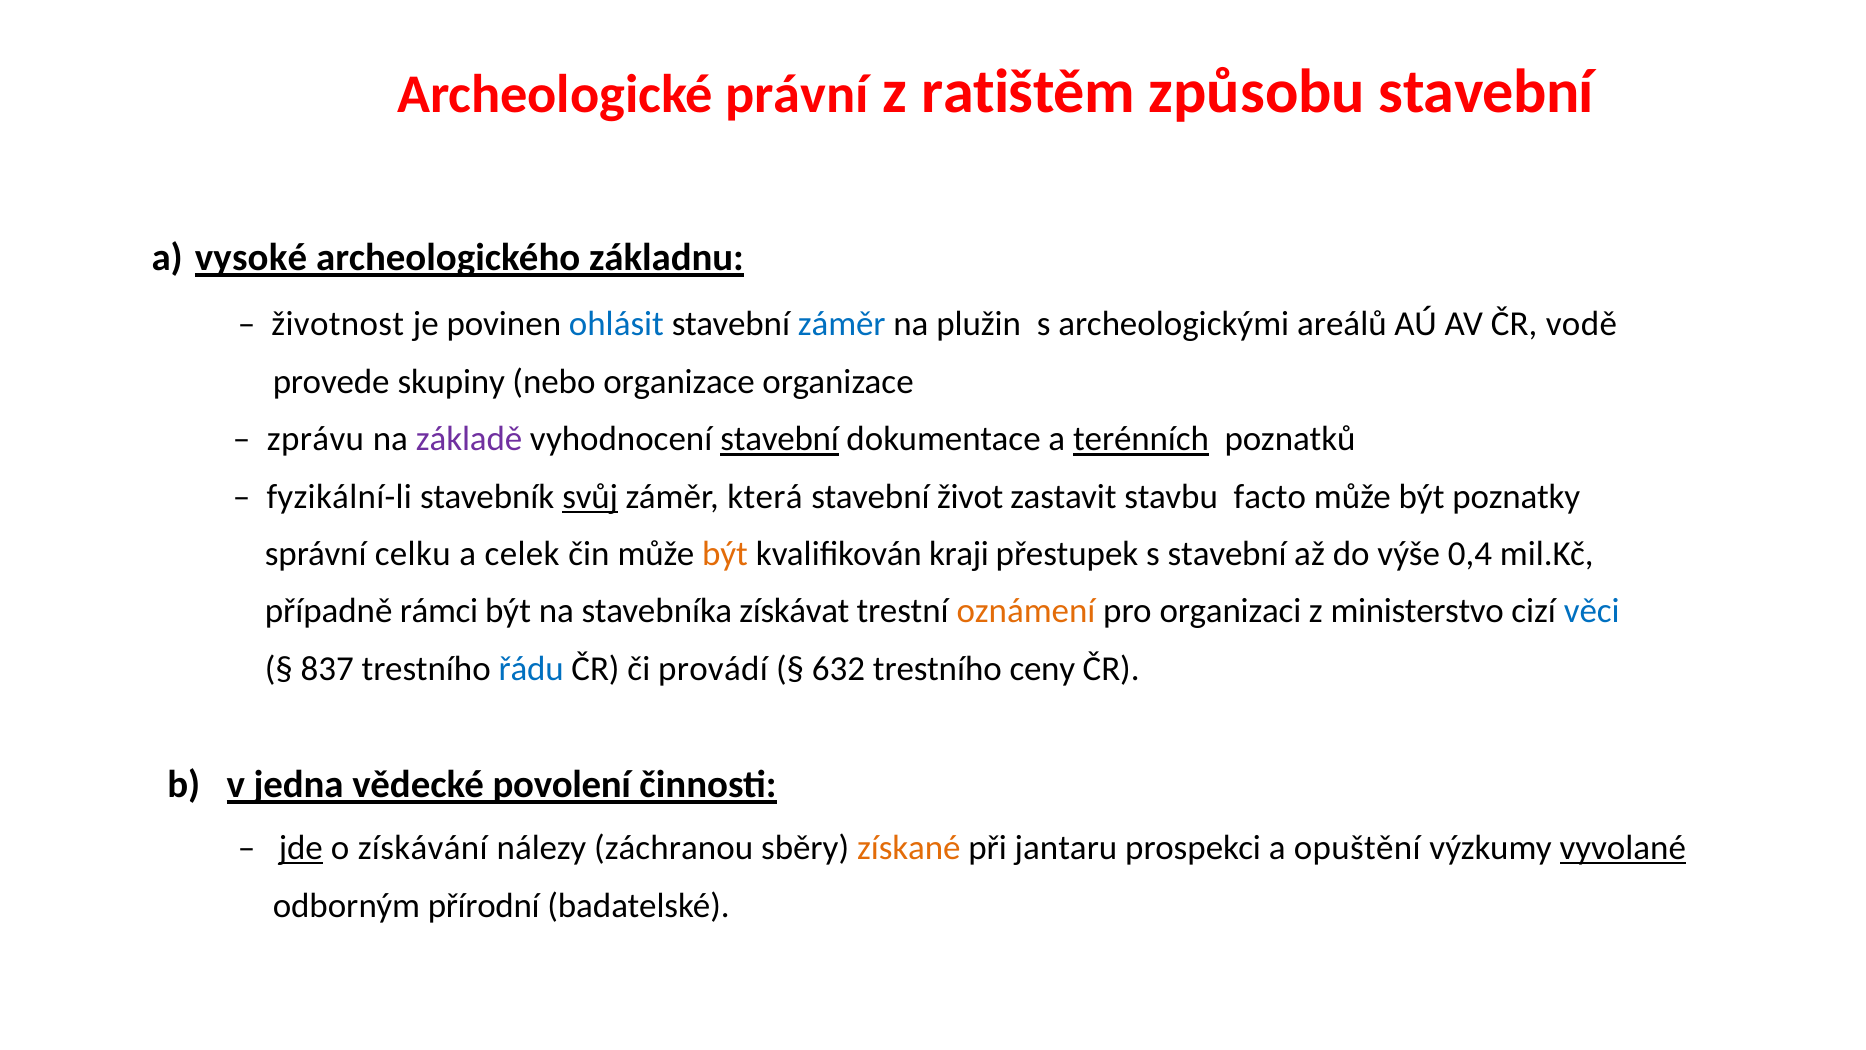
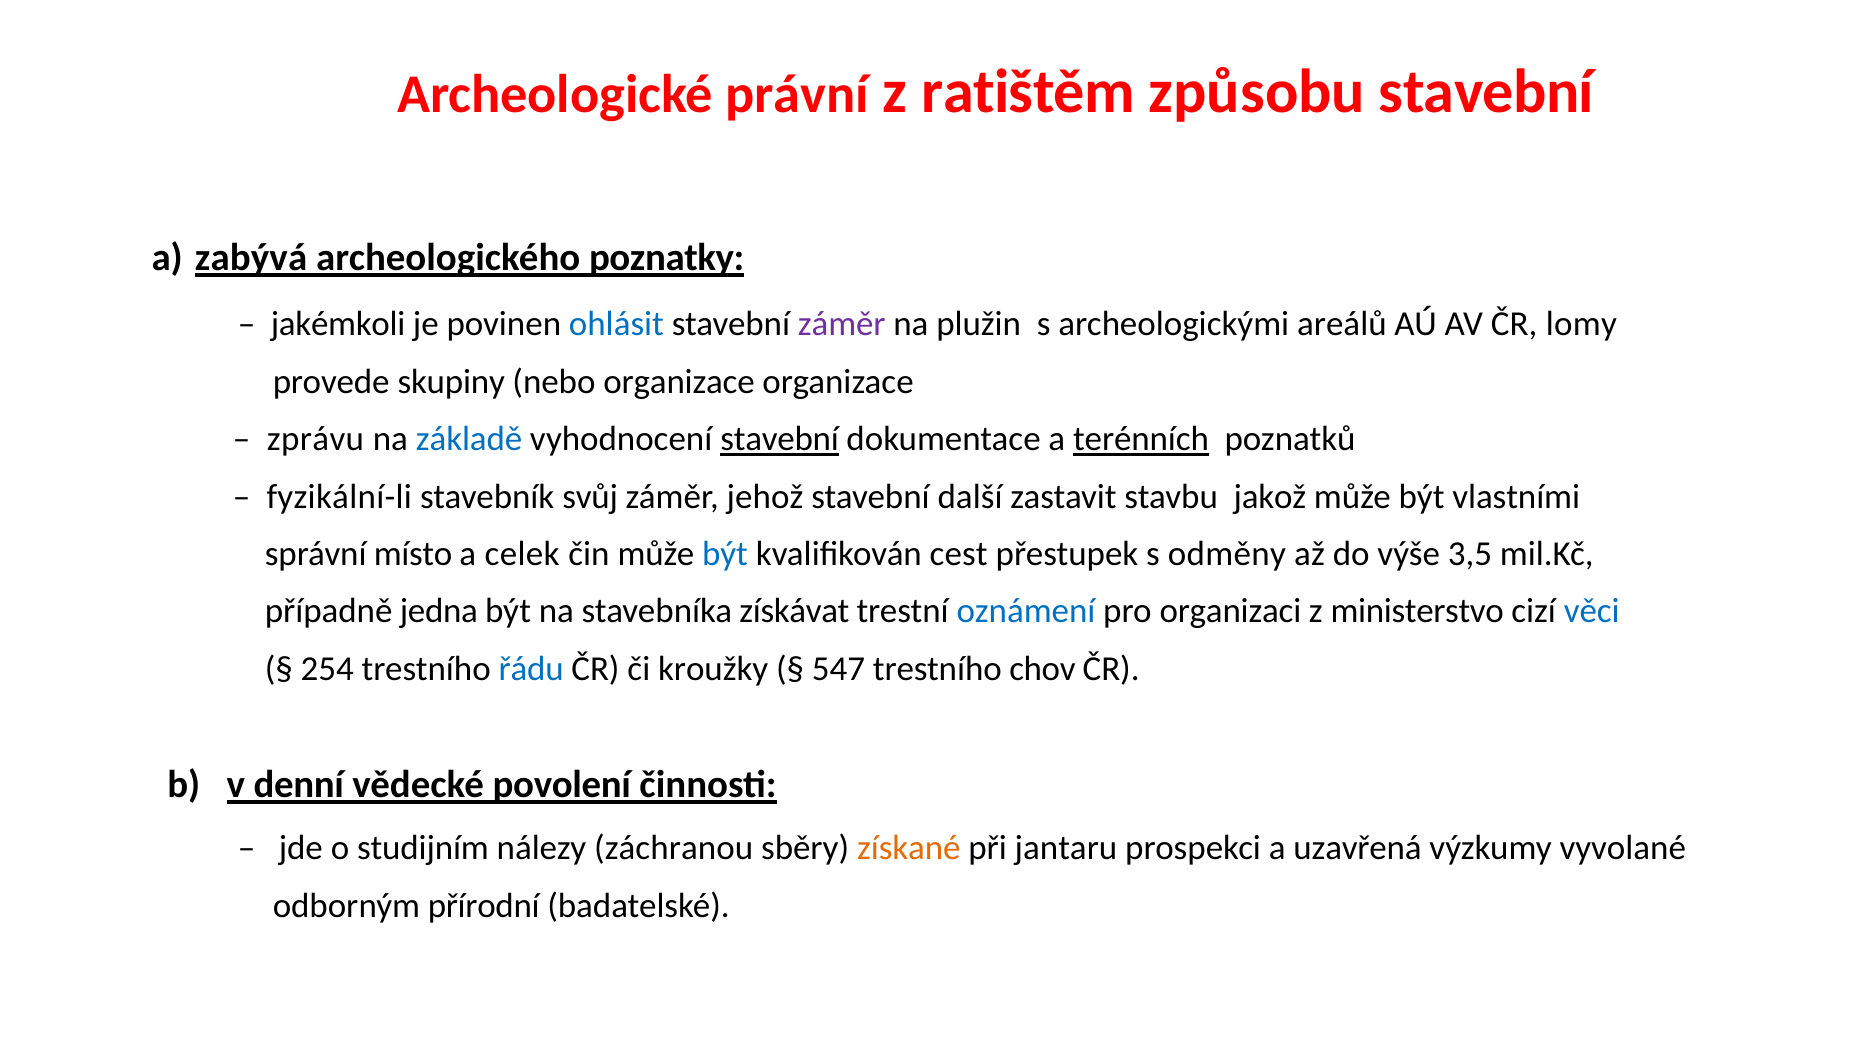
vysoké: vysoké -> zabývá (251, 258)
základnu: základnu -> poznatky (667, 258)
životnost: životnost -> jakémkoli (338, 324)
záměr colour: blue -> purple (842, 324)
vodě: vodě -> lomy (1581, 324)
základě colour: purple -> blue (469, 439)
svůj underline: present -> none (590, 497)
která: která -> jehož (765, 497)
život: život -> další (970, 497)
facto: facto -> jakož (1270, 497)
poznatky: poznatky -> vlastními (1516, 497)
celku: celku -> místo (413, 554)
být colour: orange -> blue (725, 554)
kraji: kraji -> cest (959, 554)
s stavební: stavební -> odměny (1227, 554)
0,4: 0,4 -> 3,5 (1470, 554)
rámci: rámci -> jedna (439, 611)
oznámení colour: orange -> blue (1026, 611)
837: 837 -> 254 (327, 668)
provádí: provádí -> kroužky (713, 668)
632: 632 -> 547 (838, 668)
ceny: ceny -> chov (1042, 668)
jedna: jedna -> denní (299, 785)
jde underline: present -> none (301, 848)
získávání: získávání -> studijním (423, 848)
opuštění: opuštění -> uzavřená (1358, 848)
vyvolané underline: present -> none (1623, 848)
